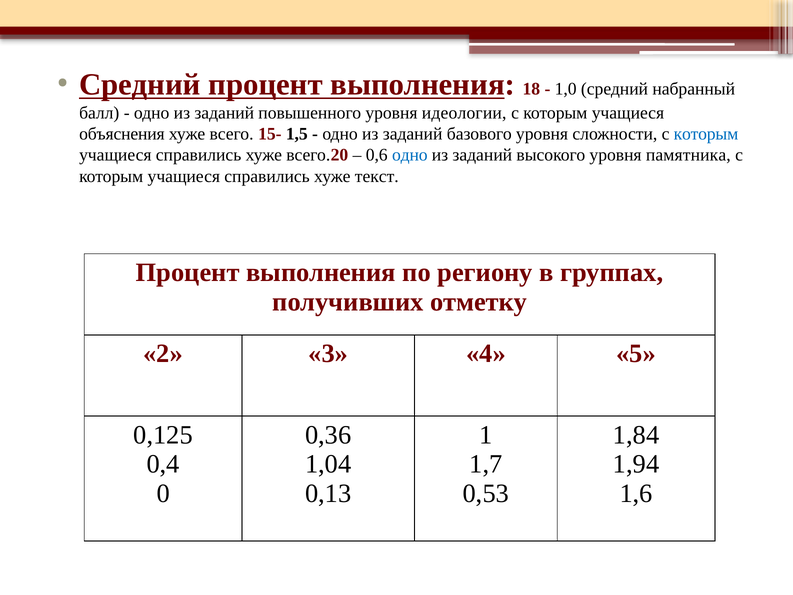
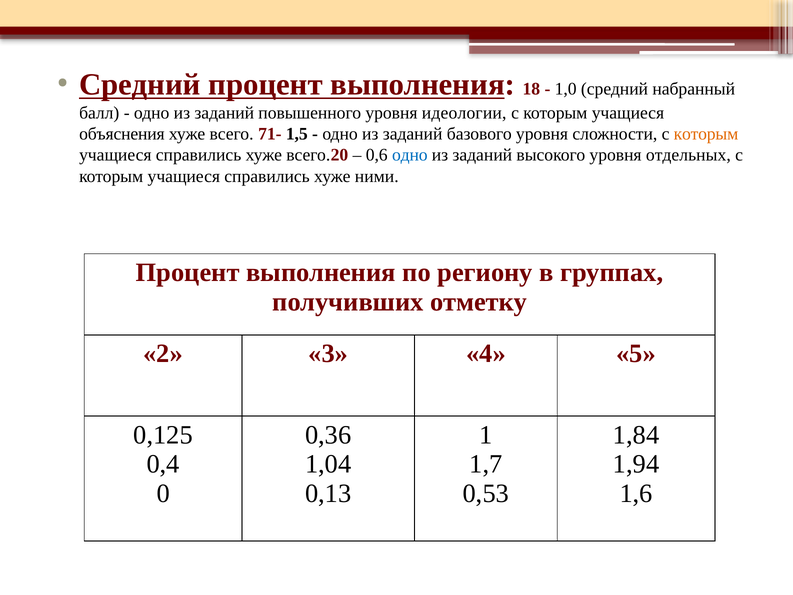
15-: 15- -> 71- (270, 134)
которым colour: blue -> orange (706, 134)
памятника: памятника -> отдельных (688, 155)
текст: текст -> ними (377, 176)
